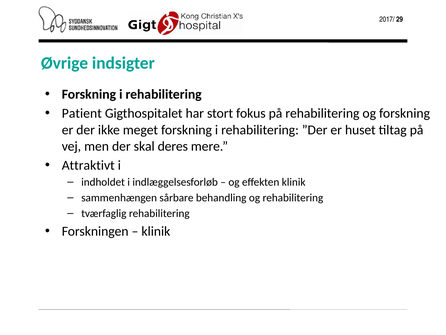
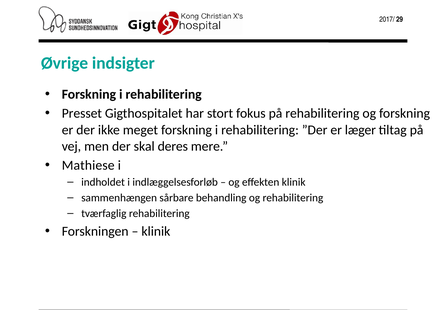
Patient: Patient -> Presset (82, 113)
huset: huset -> læger (360, 130)
Attraktivt: Attraktivt -> Mathiese (88, 165)
